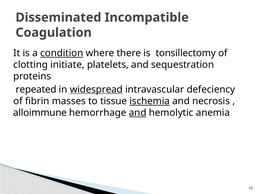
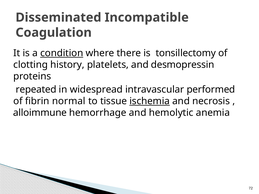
initiate: initiate -> history (67, 65)
sequestration: sequestration -> desmopressin (183, 65)
widespread underline: present -> none (96, 90)
defeciency: defeciency -> performed (211, 90)
masses: masses -> normal (69, 101)
and underline: present -> none (138, 113)
